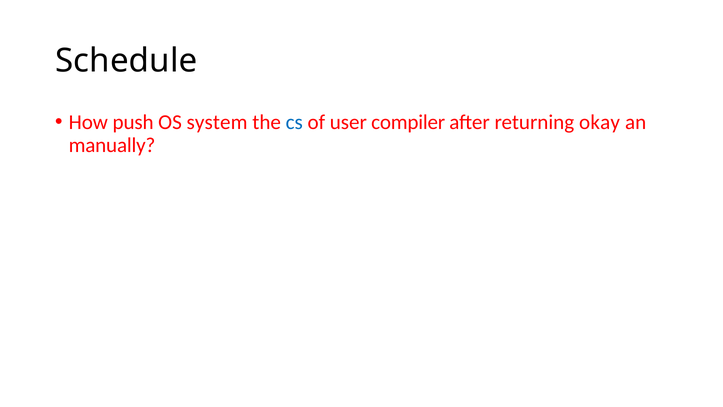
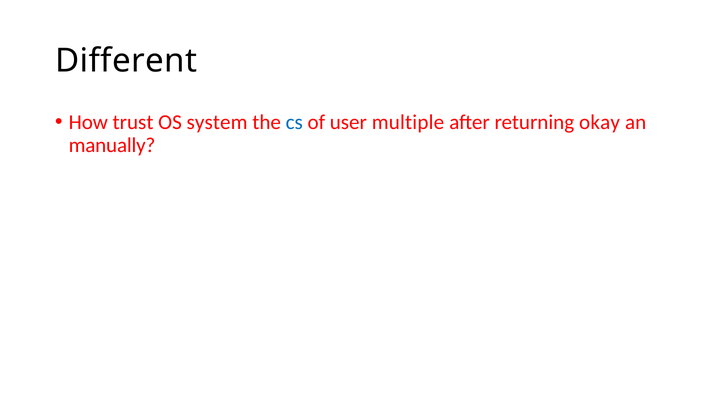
Schedule: Schedule -> Different (126, 61)
push: push -> trust (133, 122)
compiler: compiler -> multiple (408, 122)
